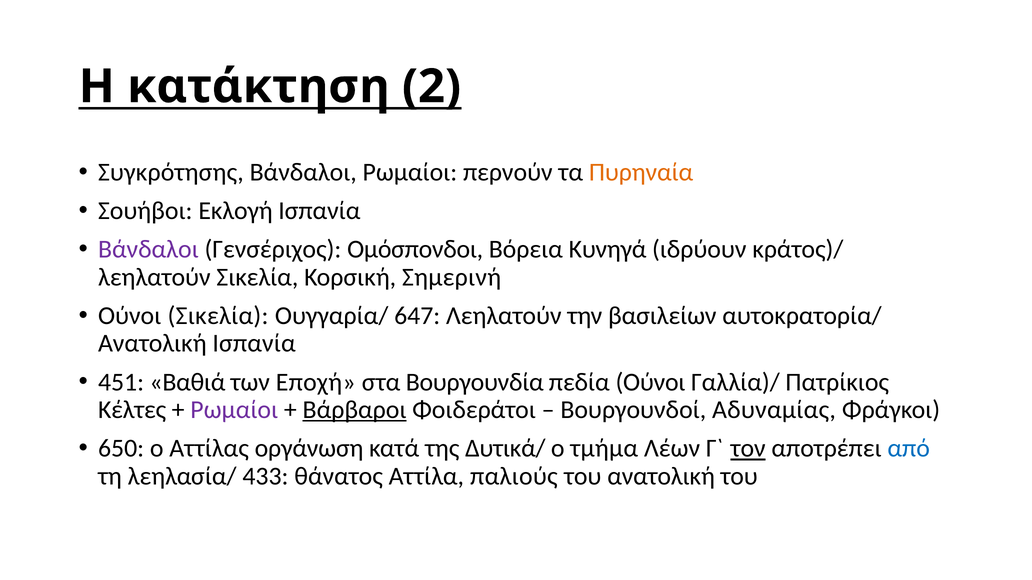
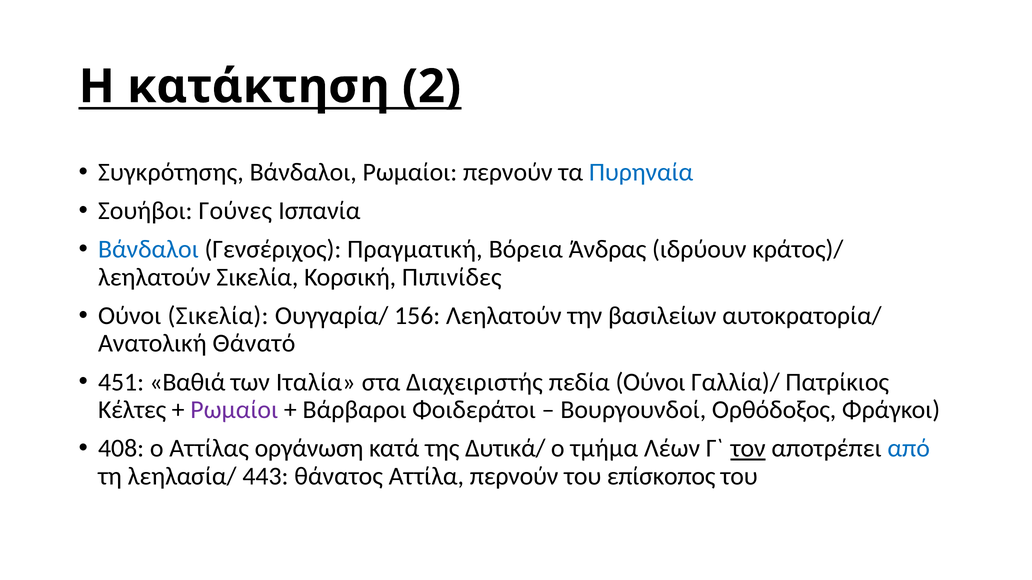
Πυρηναία colour: orange -> blue (641, 172)
Εκλογή: Εκλογή -> Γούνες (235, 211)
Βάνδαλοι colour: purple -> blue (148, 249)
Ομόσπονδοι: Ομόσπονδοι -> Πραγματική (415, 249)
Κυνηγά: Κυνηγά -> Άνδρας (608, 249)
Σημερινή: Σημερινή -> Πιπινίδες (452, 277)
647: 647 -> 156 (417, 316)
Ανατολική Ισπανία: Ισπανία -> Θάνατό (254, 344)
Εποχή: Εποχή -> Ιταλία (316, 382)
Βουργουνδία: Βουργουνδία -> Διαχειριστής (475, 382)
Βάρβαροι underline: present -> none (355, 410)
Αδυναμίας: Αδυναμίας -> Ορθόδοξος (774, 410)
650: 650 -> 408 (121, 449)
433: 433 -> 443 (265, 477)
Αττίλα παλιούς: παλιούς -> περνούν (514, 477)
του ανατολική: ανατολική -> επίσκοπος (661, 477)
